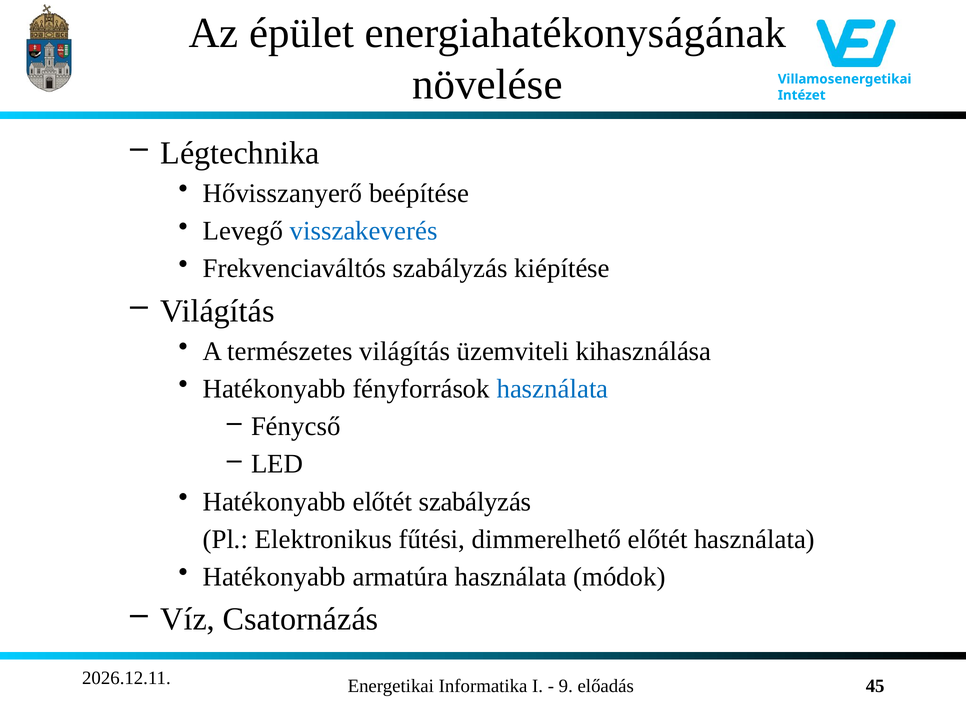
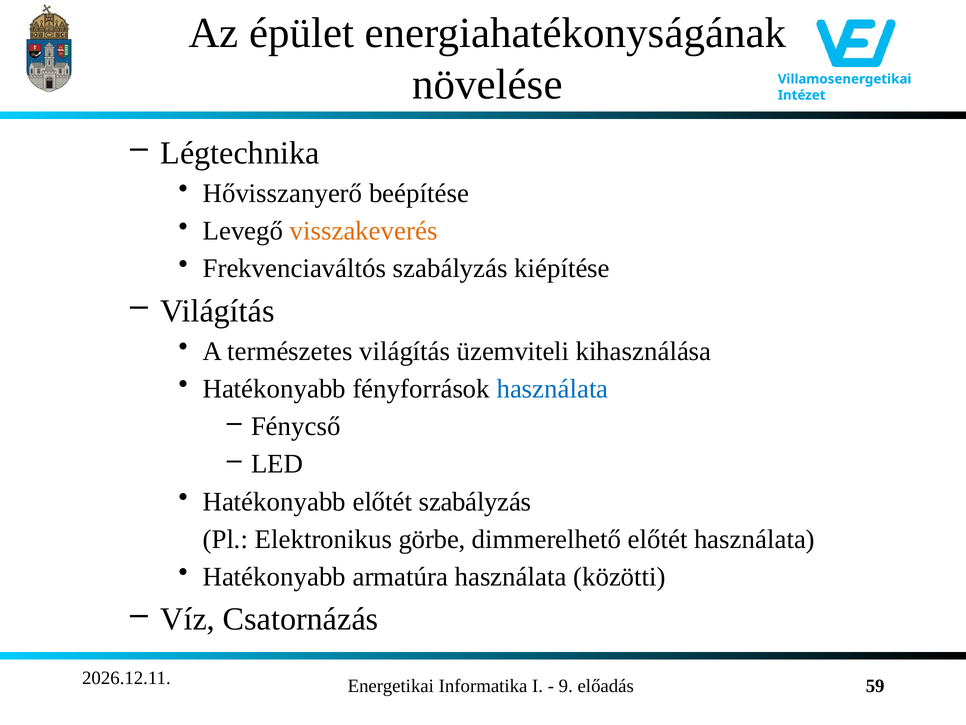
visszakeverés colour: blue -> orange (364, 231)
fűtési: fűtési -> görbe (432, 539)
módok: módok -> közötti (619, 577)
45: 45 -> 59 (875, 686)
